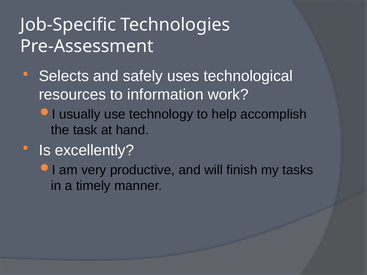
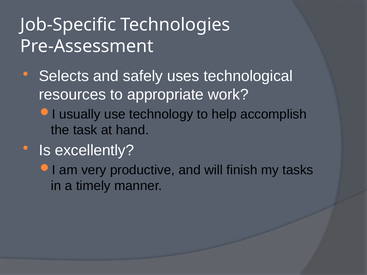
information: information -> appropriate (165, 95)
